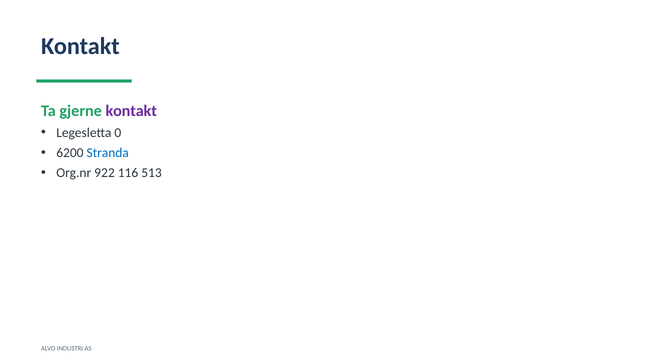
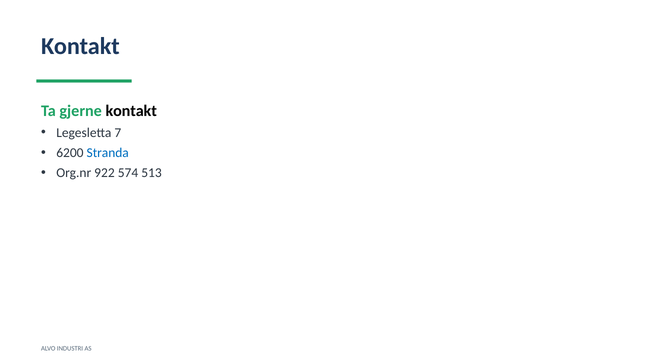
kontakt colour: purple -> black (131, 111)
0: 0 -> 7 (118, 133)
116: 116 -> 574 (128, 173)
